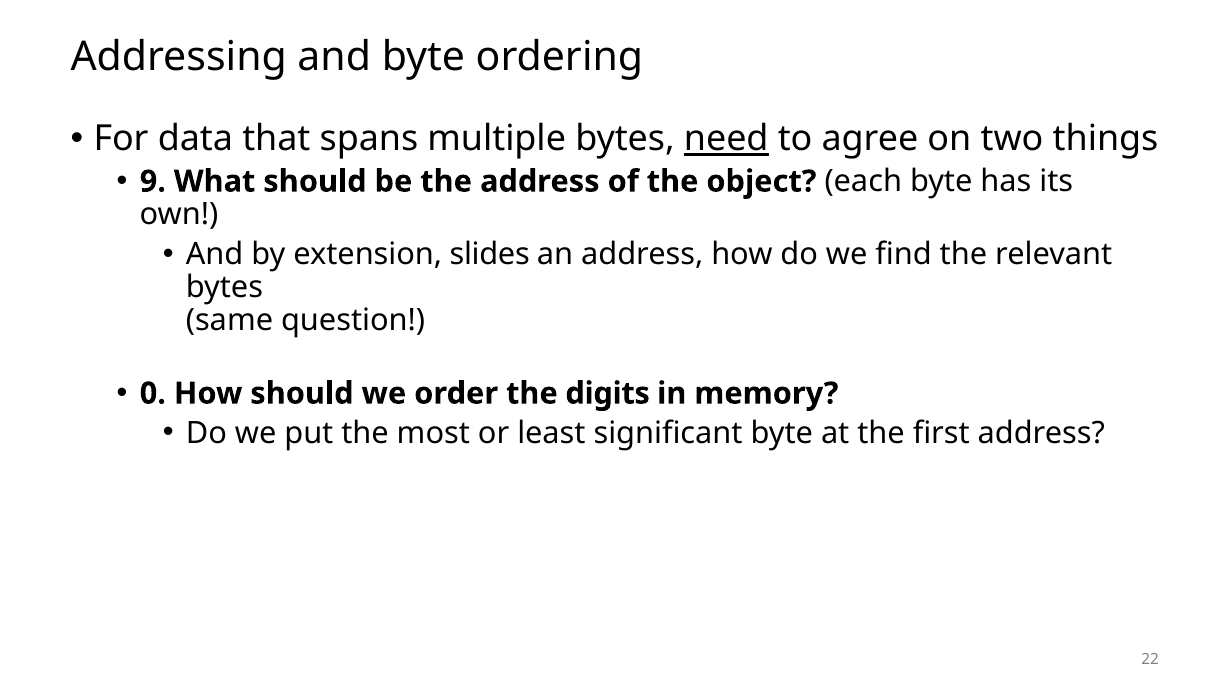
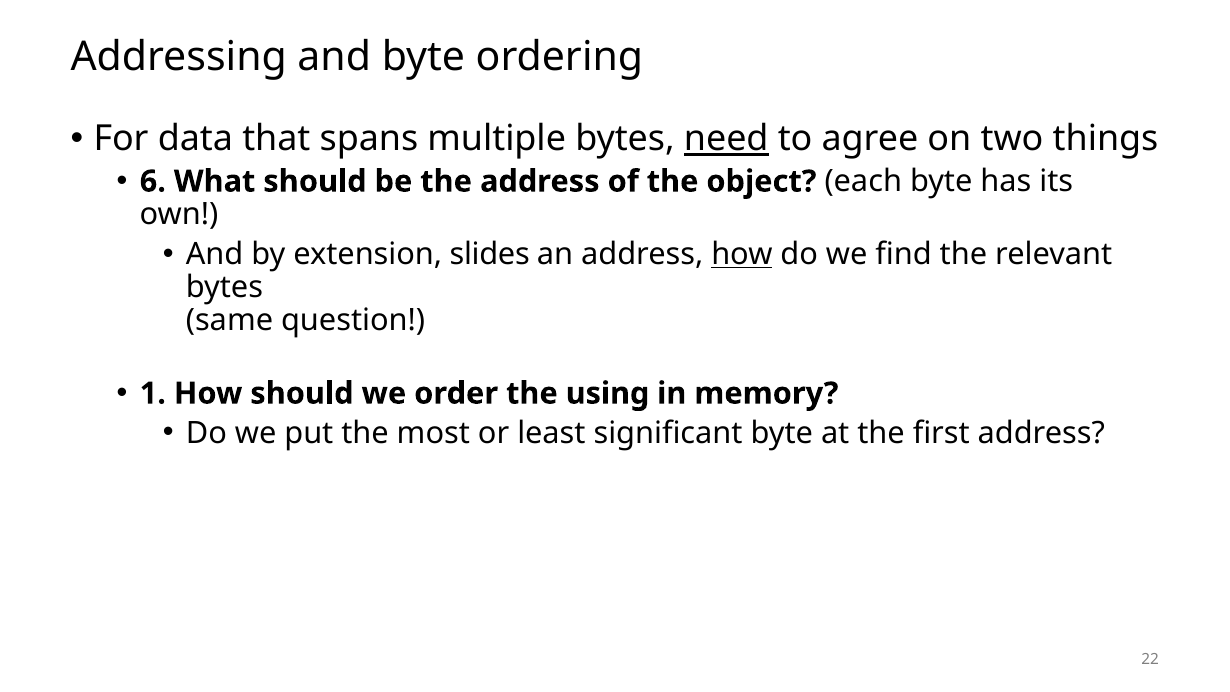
9: 9 -> 6 (153, 181)
how underline: none -> present (742, 254)
0: 0 -> 1 (153, 393)
digits: digits -> using (608, 393)
